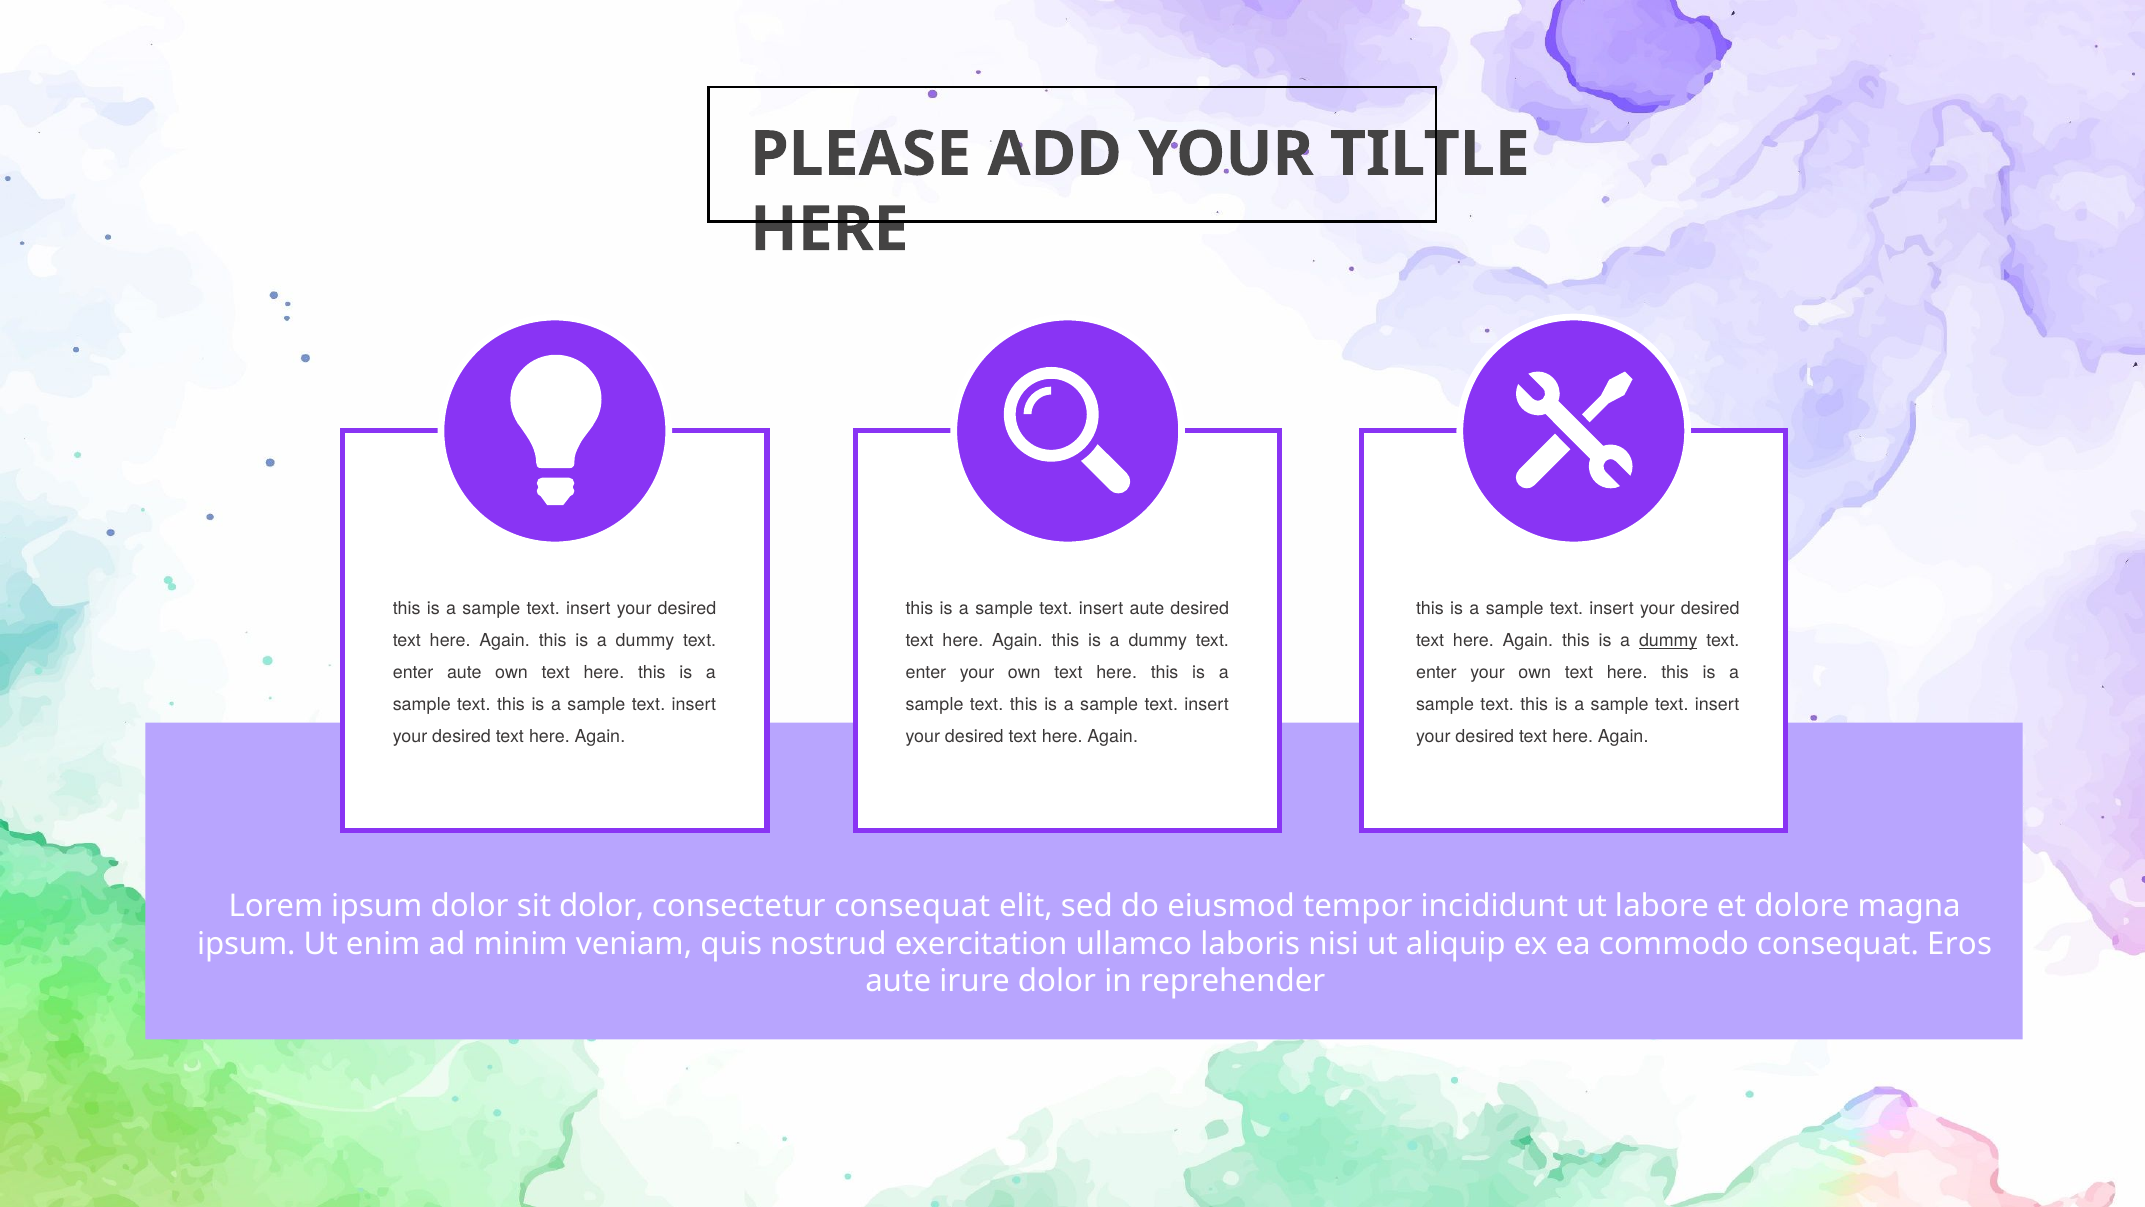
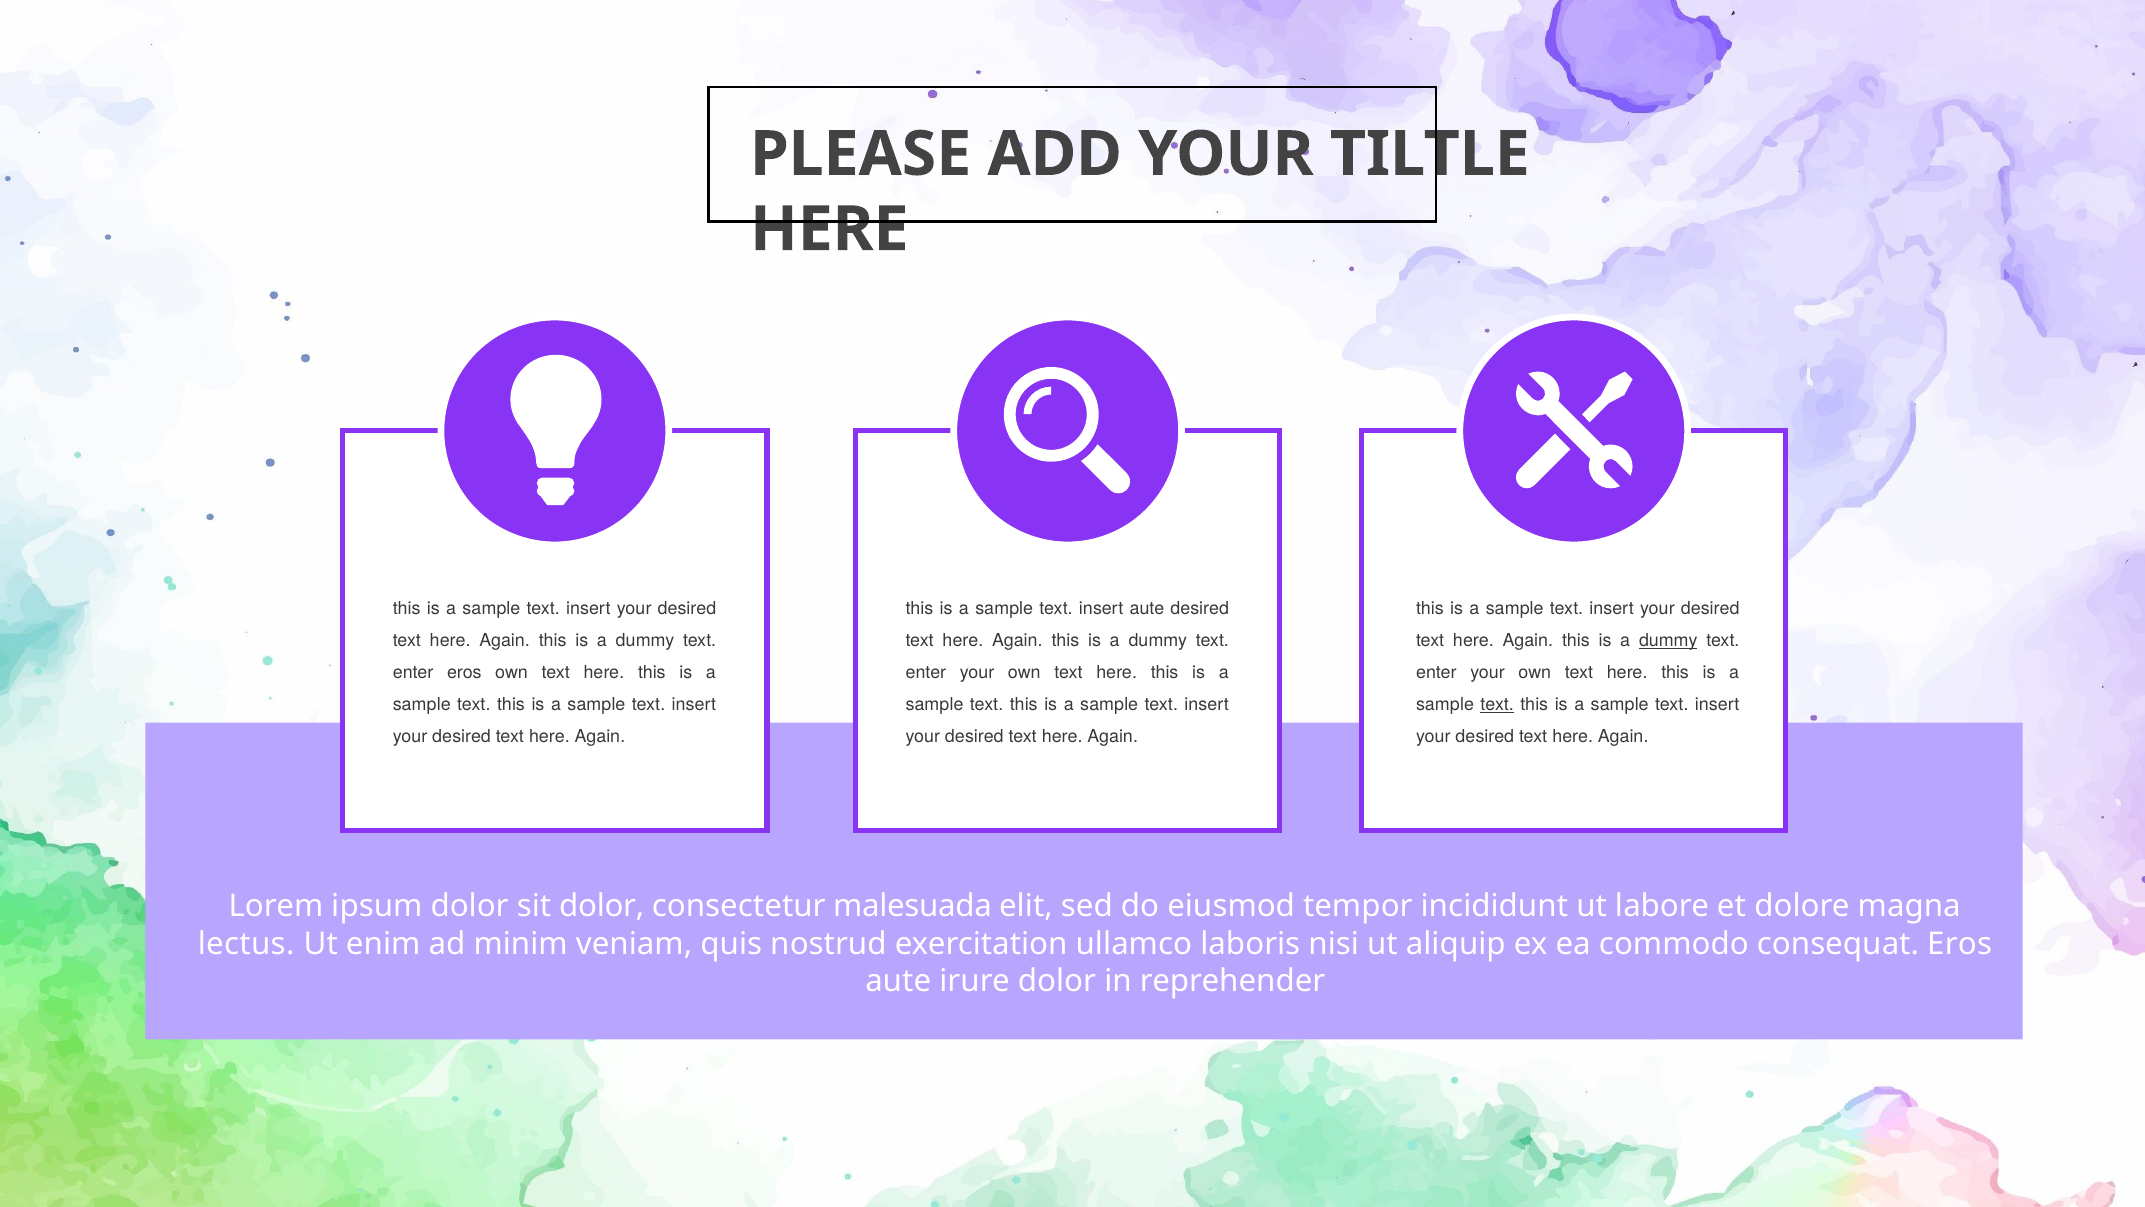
enter aute: aute -> eros (464, 672)
text underline: none -> present (1497, 704)
consectetur consequat: consequat -> malesuada (913, 906)
ipsum: ipsum -> lectus (246, 943)
